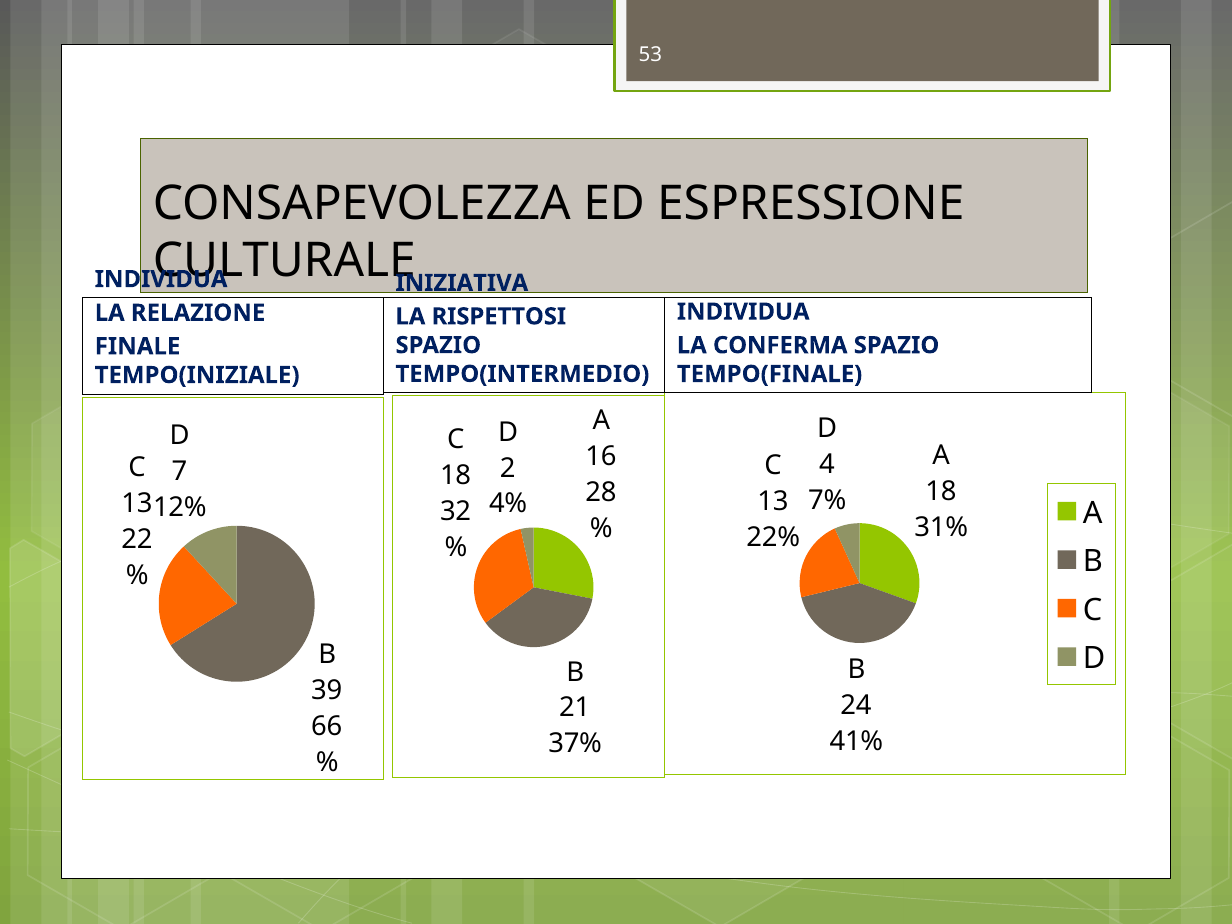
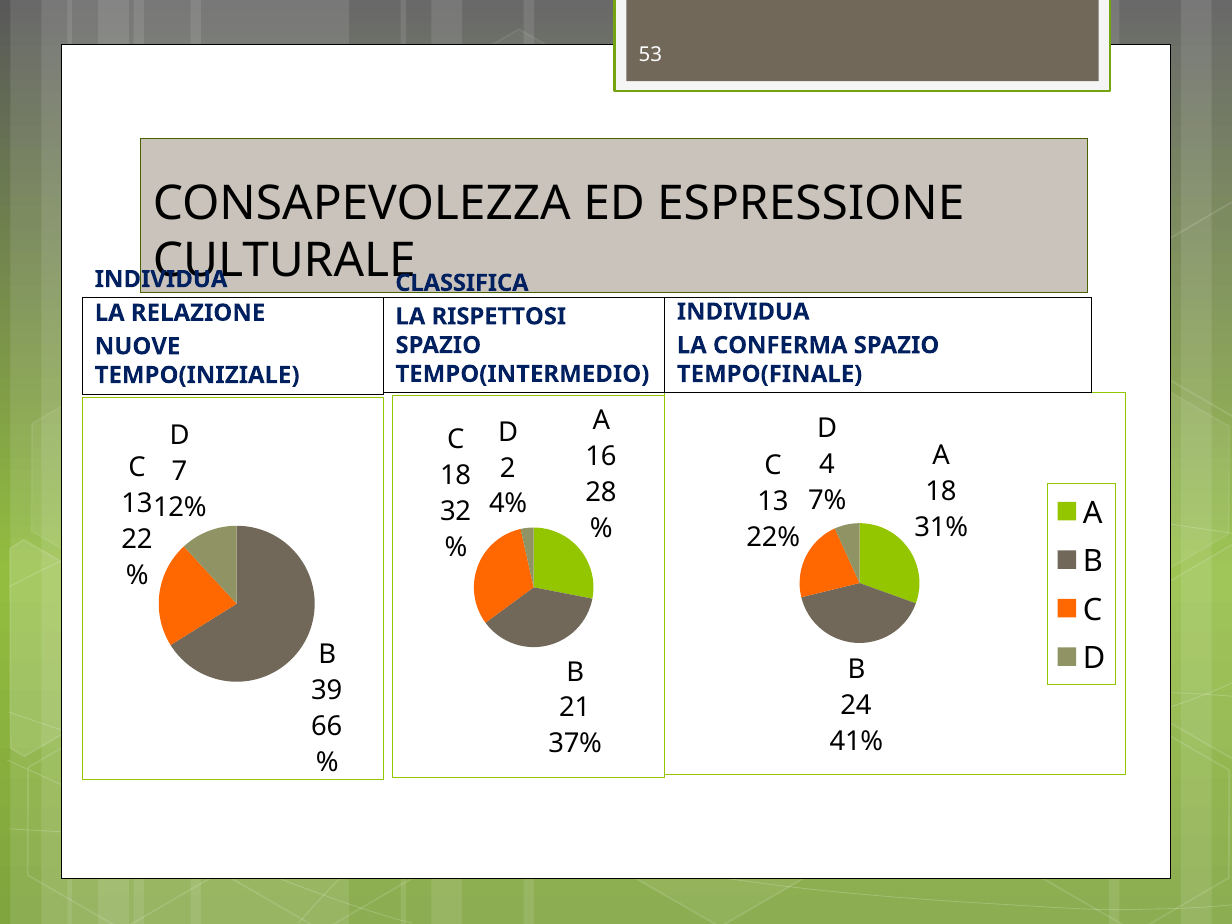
INIZIATIVA: INIZIATIVA -> CLASSIFICA (462, 283)
FINALE: FINALE -> NUOVE (138, 346)
